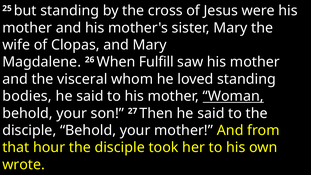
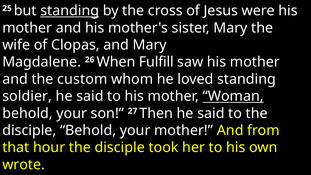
standing underline: none -> present (70, 11)
visceral: visceral -> custom (82, 79)
bodies: bodies -> soldier (27, 96)
